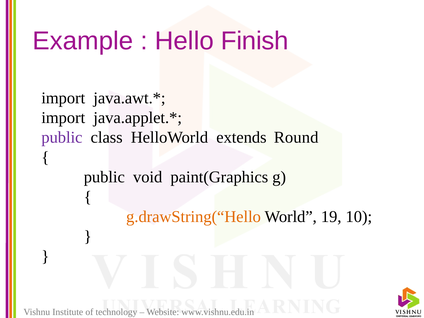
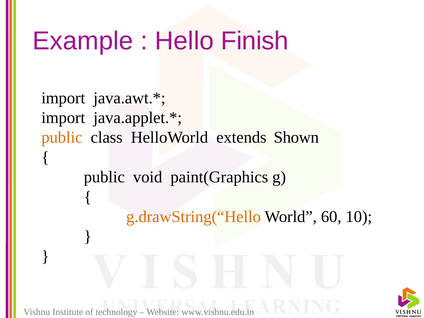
public colour: purple -> orange (62, 138)
Round: Round -> Shown (296, 138)
19: 19 -> 60 (331, 217)
